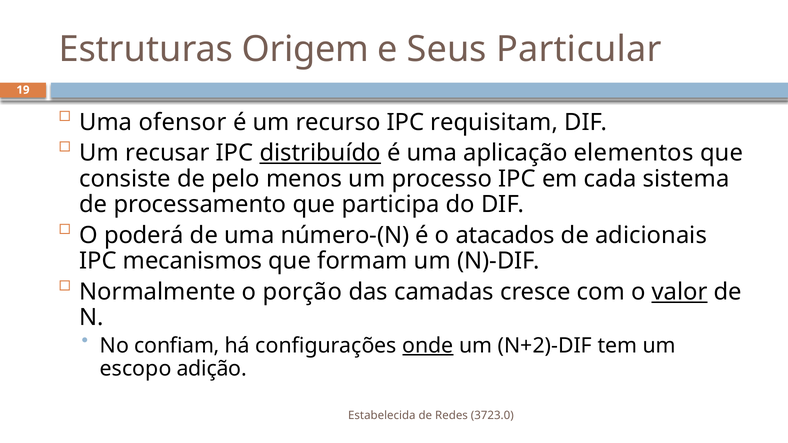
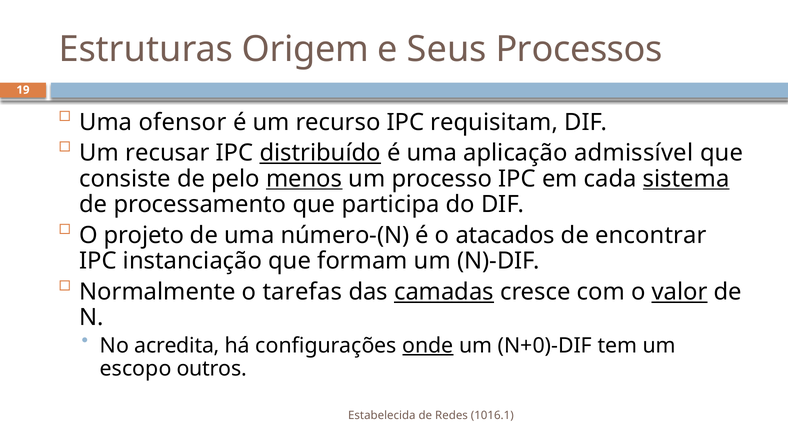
Particular: Particular -> Processos (579, 49)
elementos: elementos -> admissível (634, 153)
menos underline: none -> present (304, 179)
sistema underline: none -> present (686, 179)
poderá: poderá -> projeto (144, 235)
adicionais: adicionais -> encontrar (651, 235)
mecanismos: mecanismos -> instanciação (193, 261)
porção: porção -> tarefas (302, 292)
camadas underline: none -> present (444, 292)
confiam: confiam -> acredita (177, 346)
N+2)-DIF: N+2)-DIF -> N+0)-DIF (545, 346)
adição: adição -> outros (212, 369)
3723.0: 3723.0 -> 1016.1 (492, 415)
